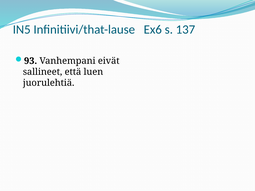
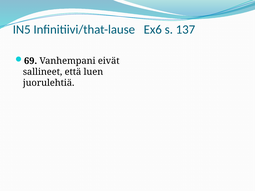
93: 93 -> 69 (31, 61)
